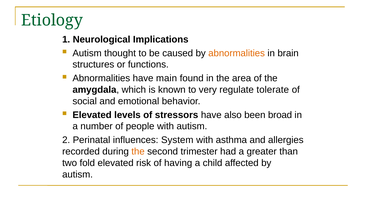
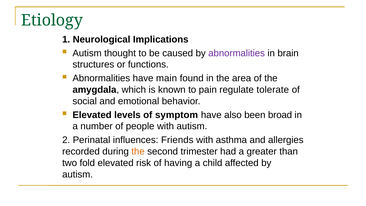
abnormalities colour: orange -> purple (237, 53)
very: very -> pain (208, 90)
stressors: stressors -> symptom (177, 115)
System: System -> Friends (177, 140)
